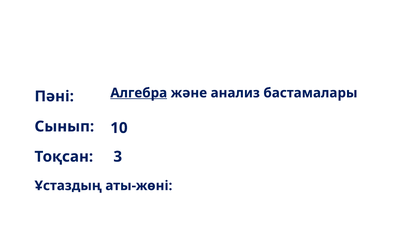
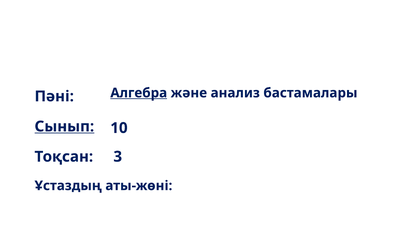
Сынып underline: none -> present (64, 127)
